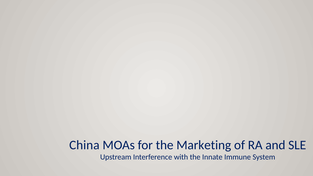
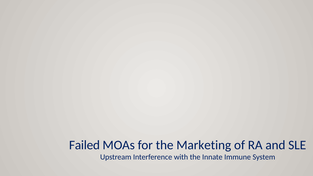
China: China -> Failed (84, 145)
